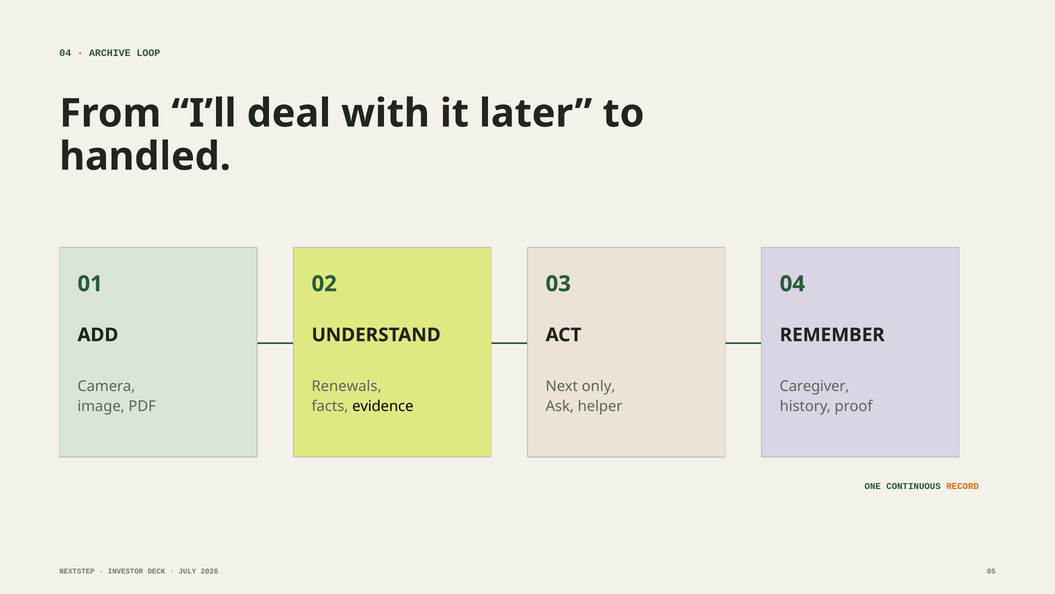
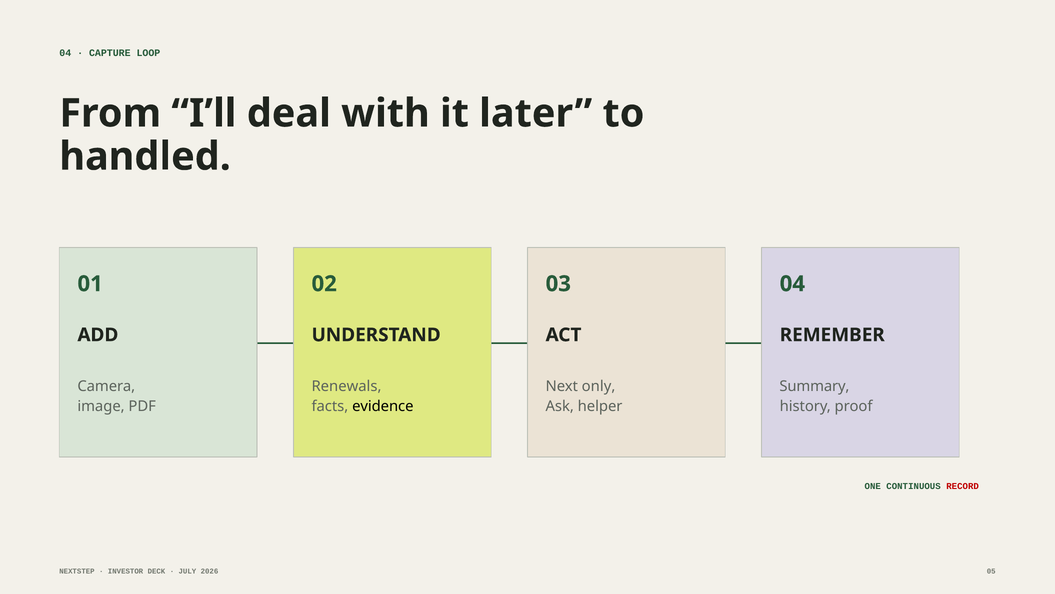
ARCHIVE: ARCHIVE -> CAPTURE (110, 53)
Caregiver: Caregiver -> Summary (814, 386)
RECORD colour: orange -> red (963, 486)
